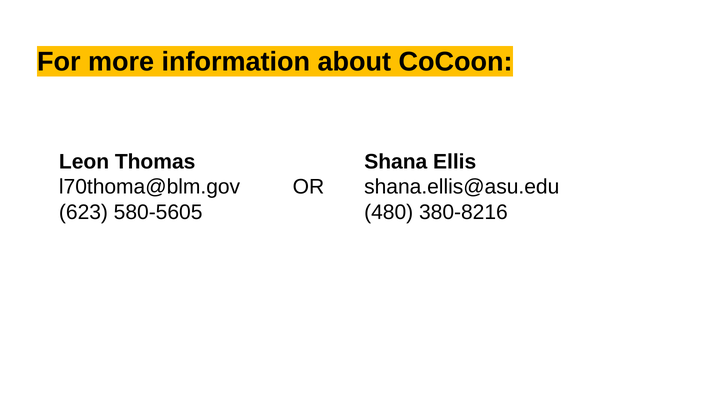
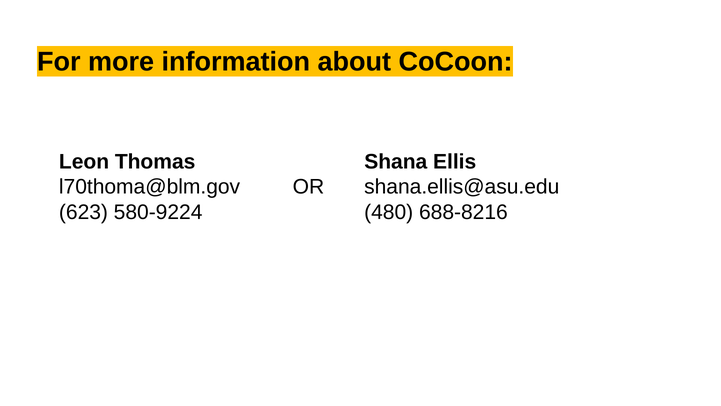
580-5605: 580-5605 -> 580-9224 (158, 212)
380-8216: 380-8216 -> 688-8216 (463, 212)
